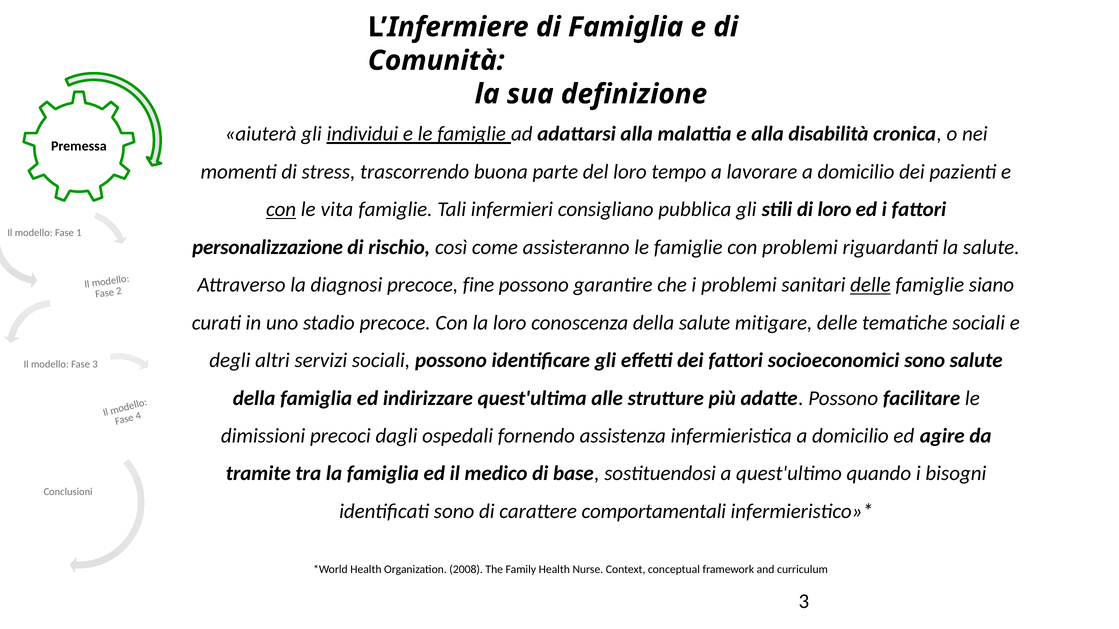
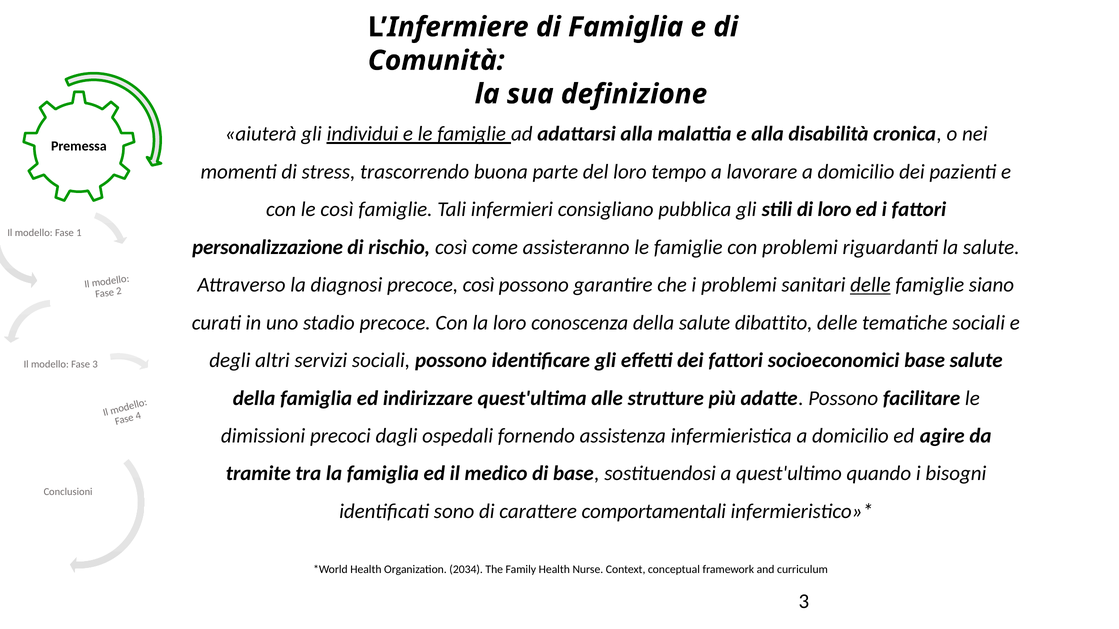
con underline: present -> none (281, 210)
le vita: vita -> così (337, 210)
precoce fine: fine -> così (479, 285)
mitigare: mitigare -> dibattito (774, 323)
socioeconomici sono: sono -> base (925, 361)
2008: 2008 -> 2034 (466, 570)
